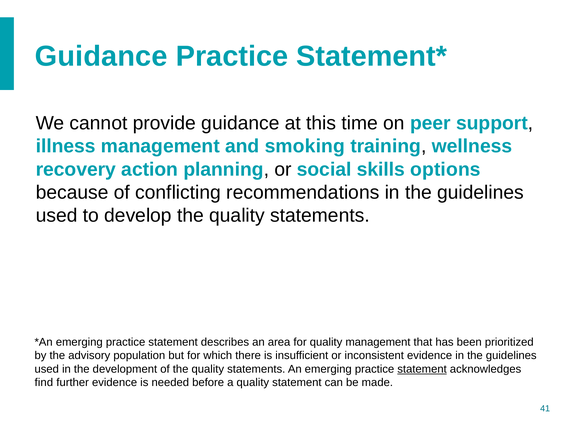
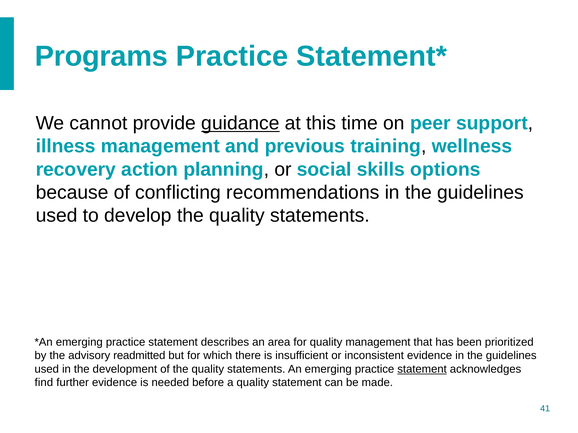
Guidance: Guidance -> Programs (101, 56)
guidance underline: none -> present (240, 123)
smoking: smoking -> previous (305, 146)
population: population -> readmitted (139, 356)
